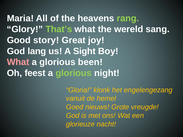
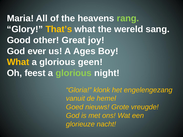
That’s colour: light green -> yellow (59, 29)
story: story -> other (46, 40)
lang: lang -> ever (37, 51)
Sight: Sight -> Ages (84, 51)
What colour: pink -> yellow (18, 62)
been: been -> geen (90, 62)
